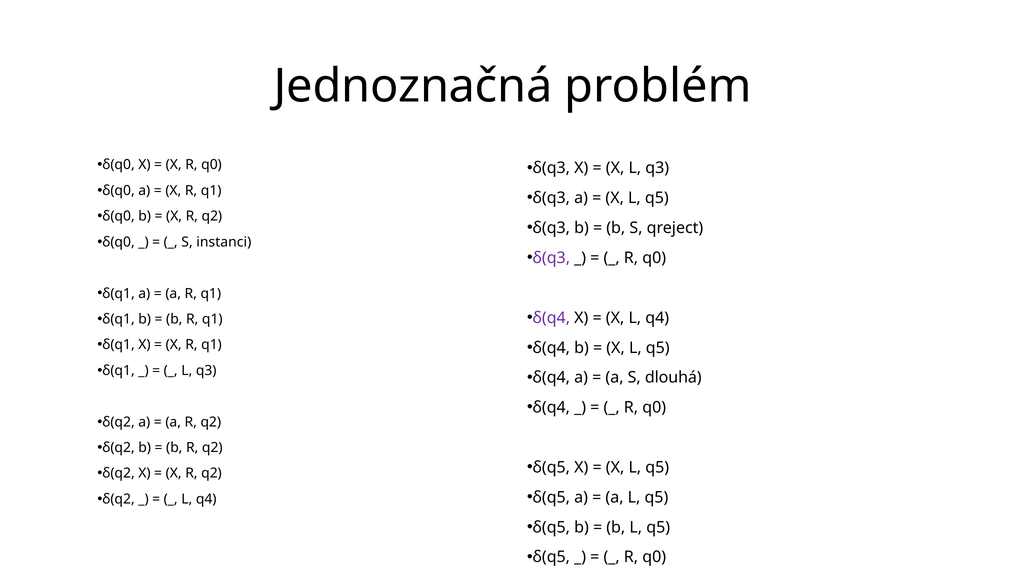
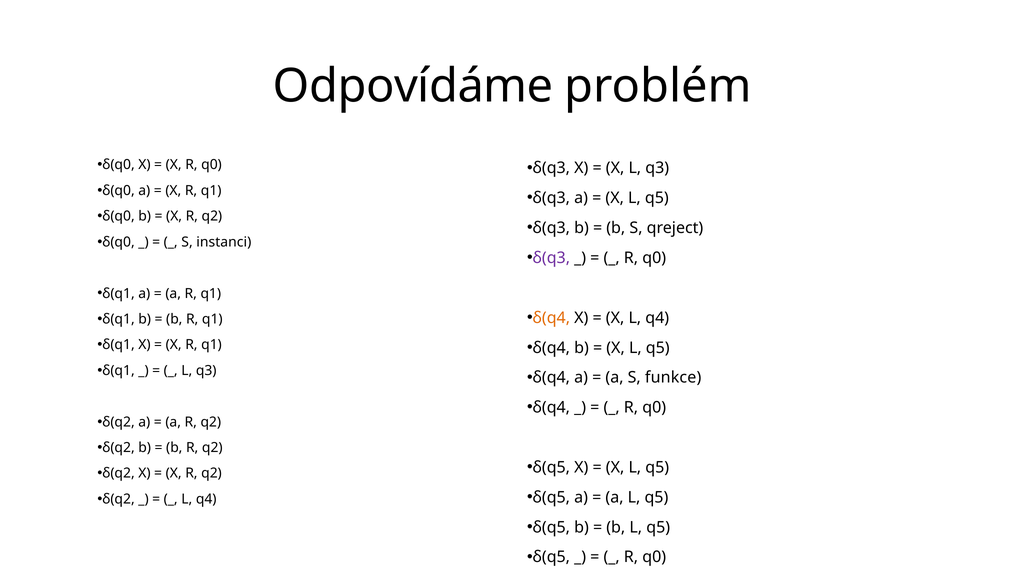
Jednoznačná: Jednoznačná -> Odpovídáme (413, 86)
δ(q4 colour: purple -> orange (551, 318)
dlouhá: dlouhá -> funkce (673, 378)
